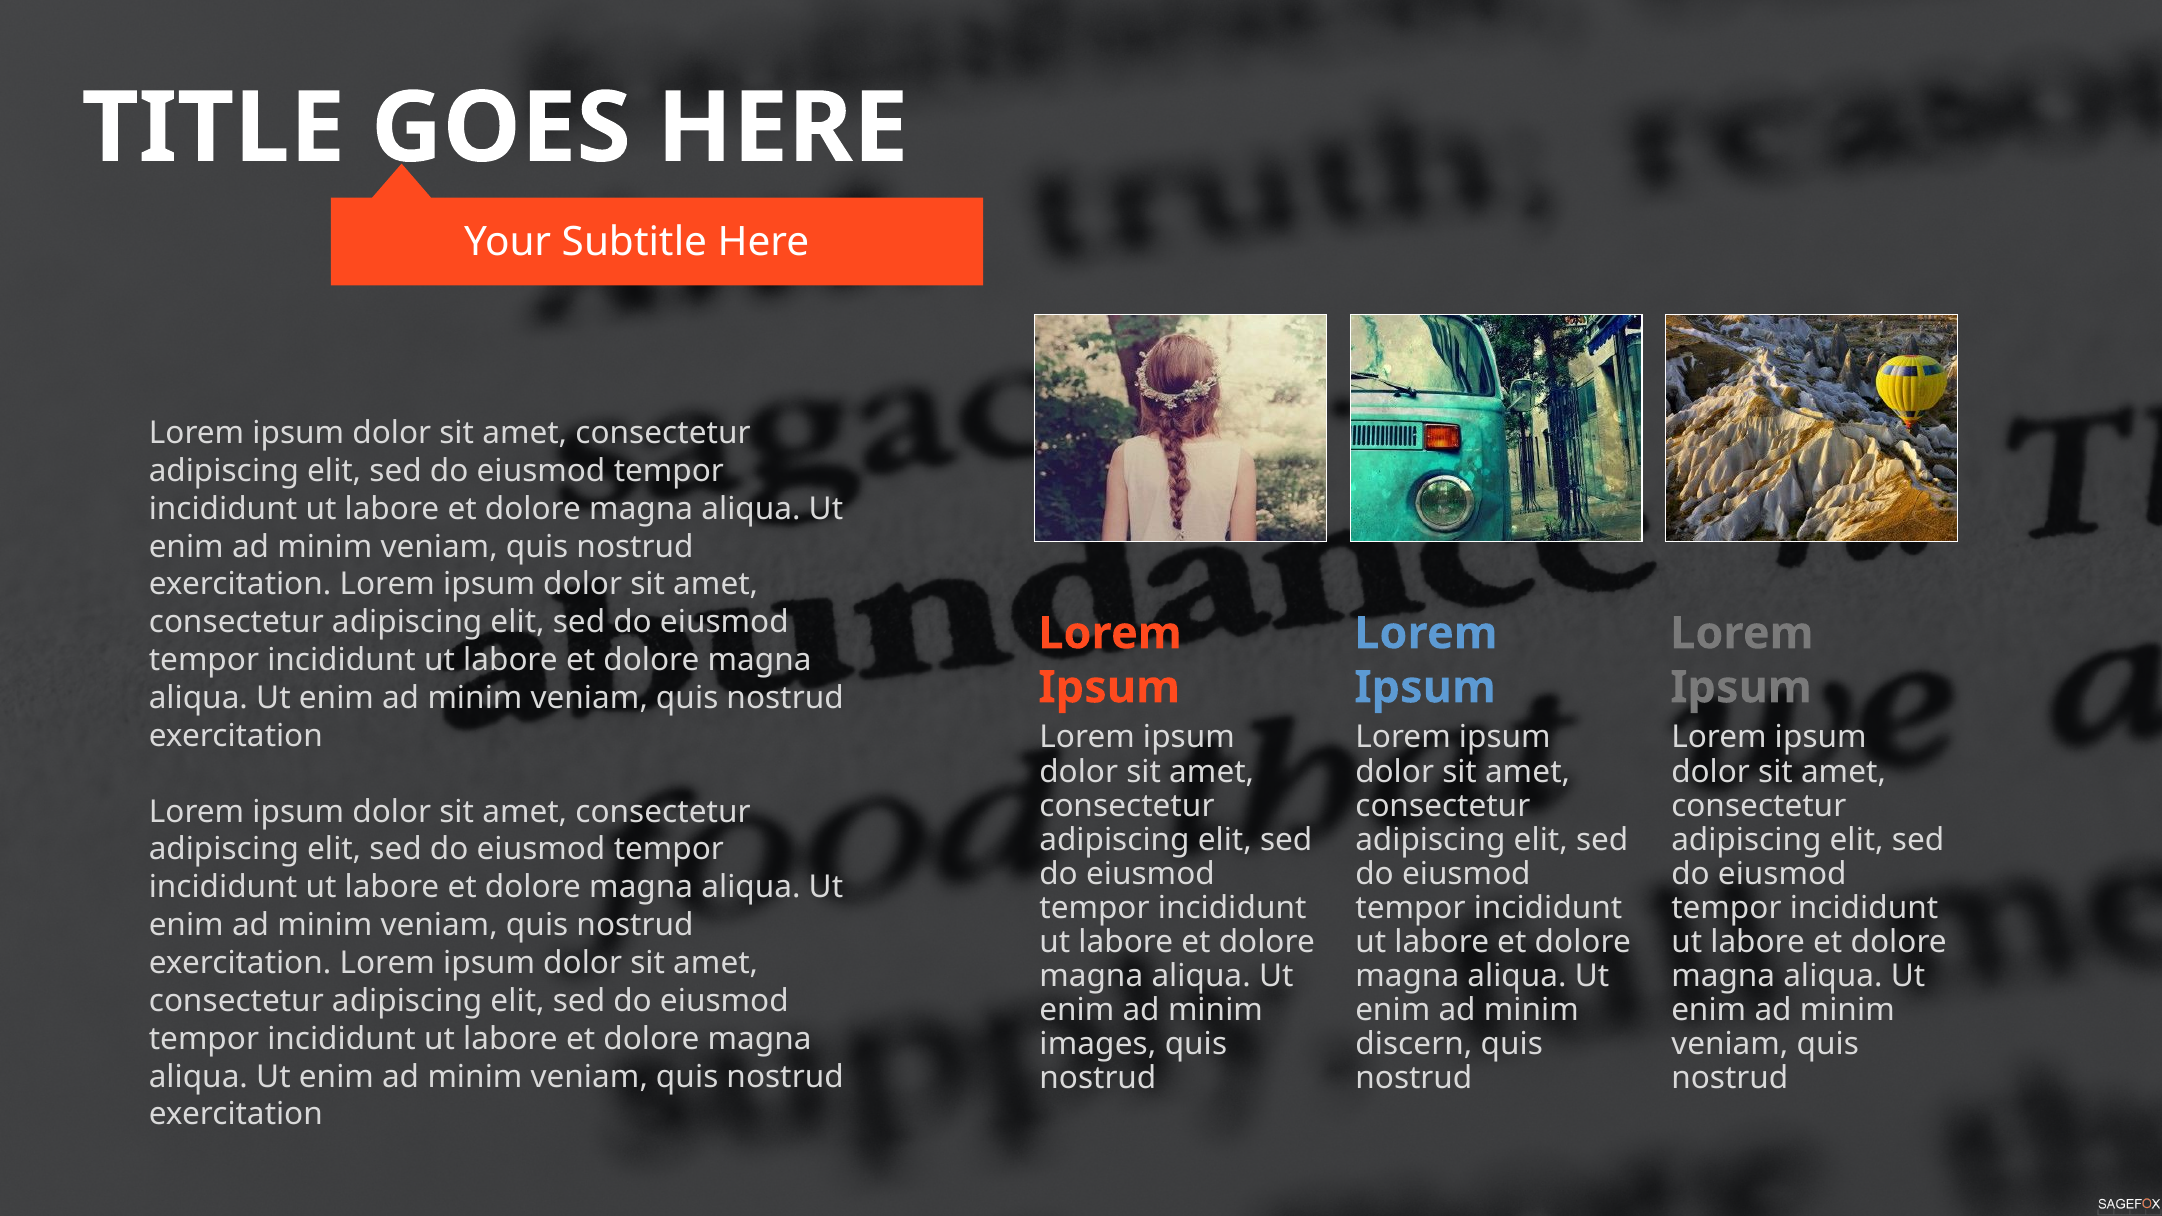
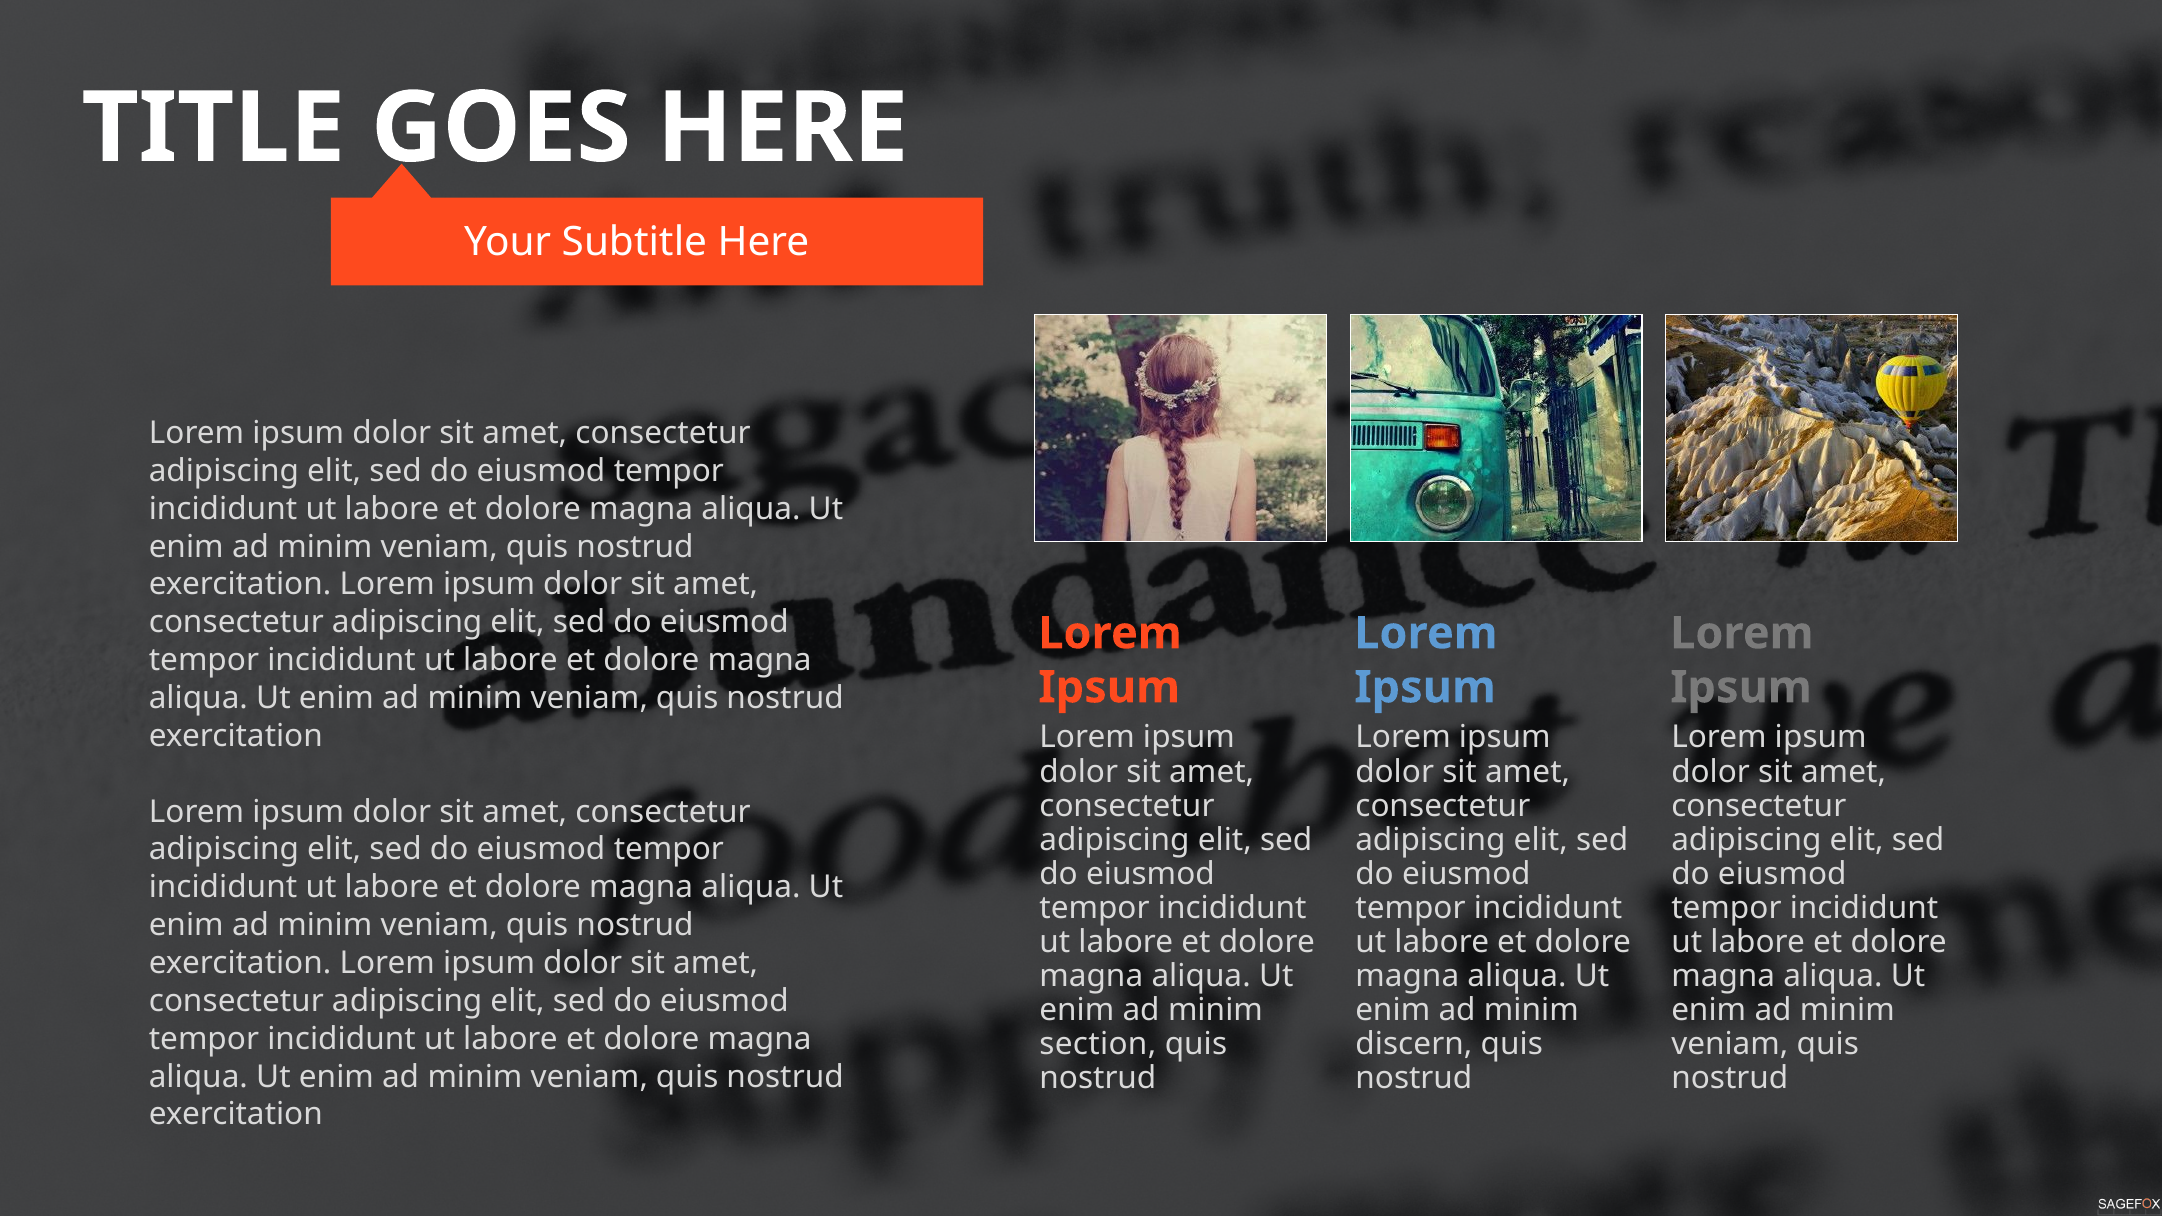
images: images -> section (1098, 1044)
